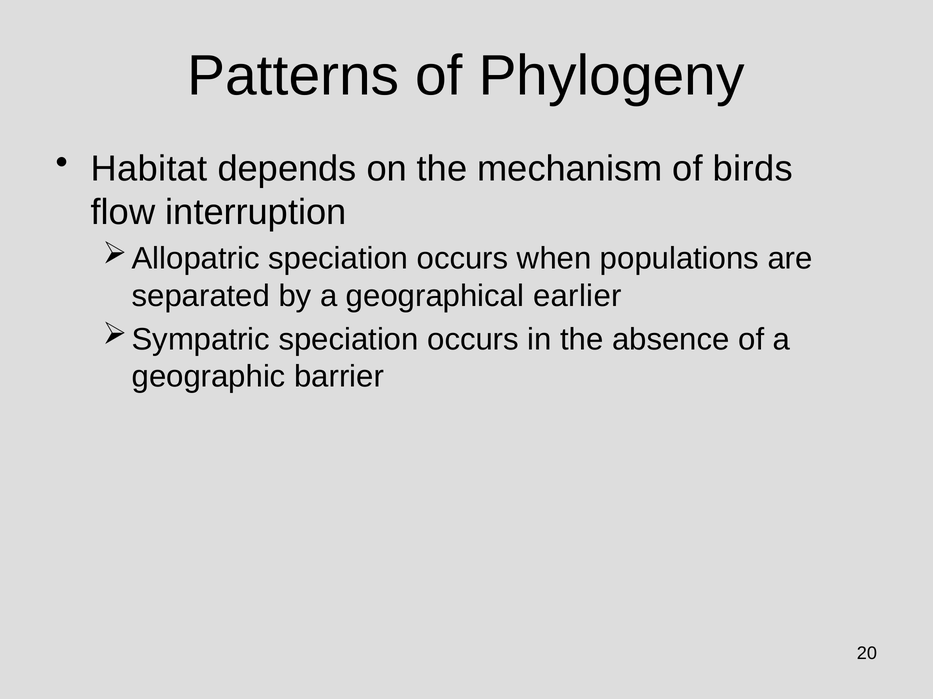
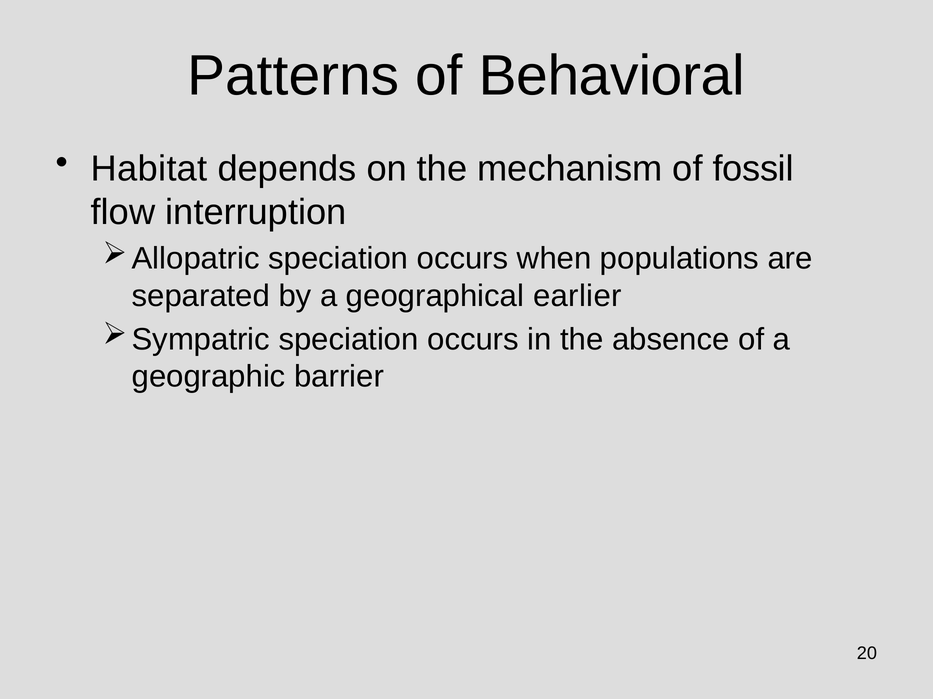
Phylogeny: Phylogeny -> Behavioral (612, 76)
birds: birds -> fossil (753, 169)
